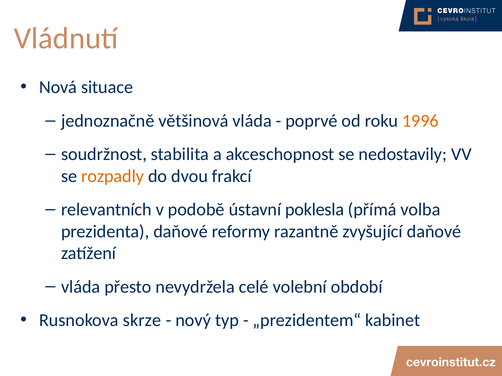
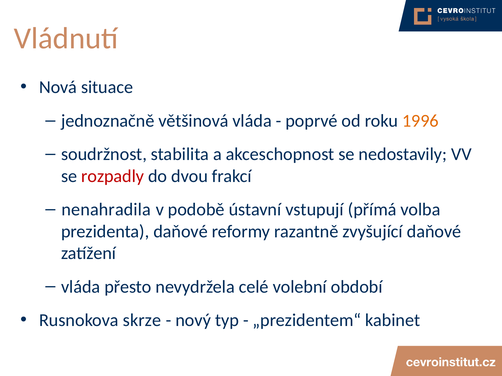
rozpadly colour: orange -> red (113, 176)
relevantních: relevantních -> nenahradila (106, 210)
poklesla: poklesla -> vstupují (315, 210)
